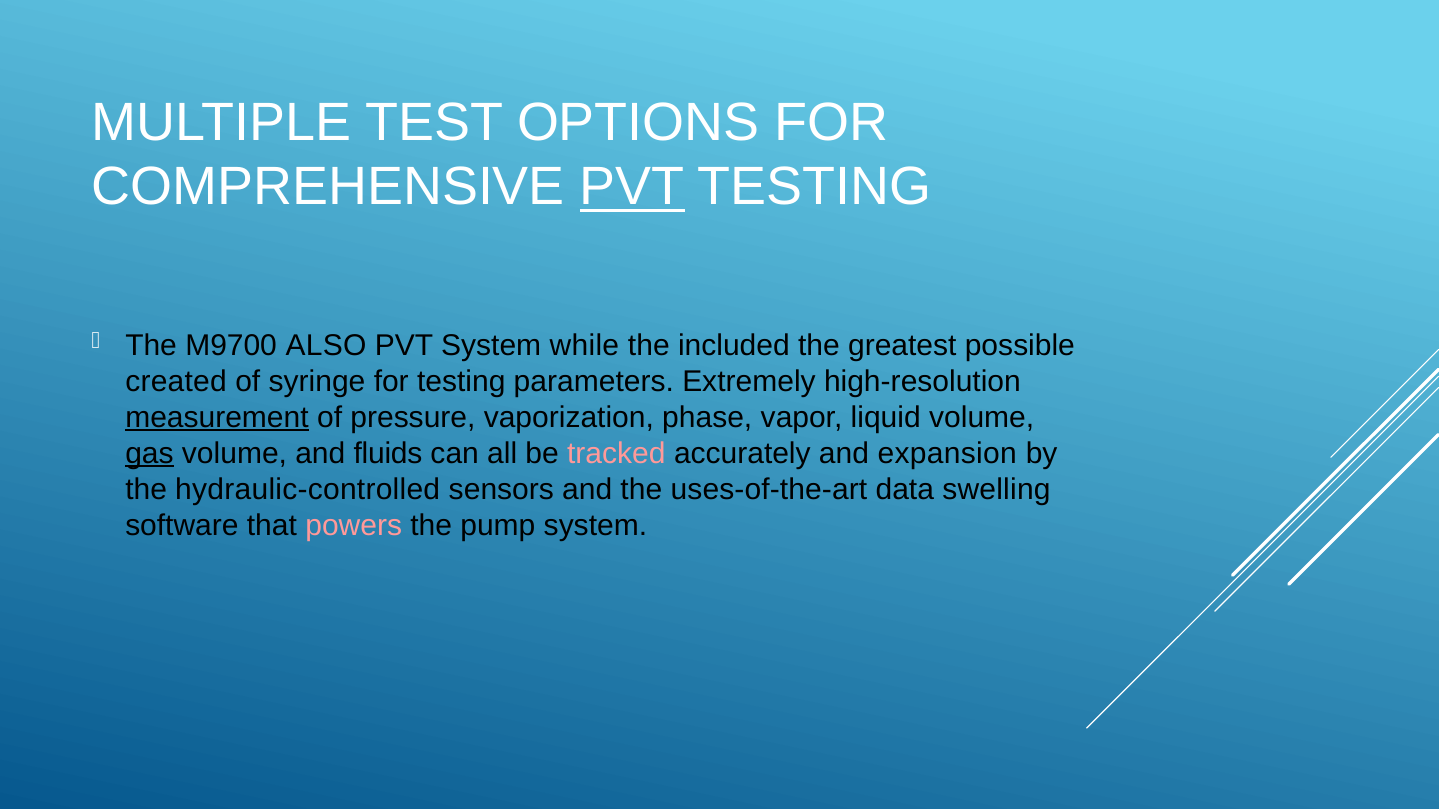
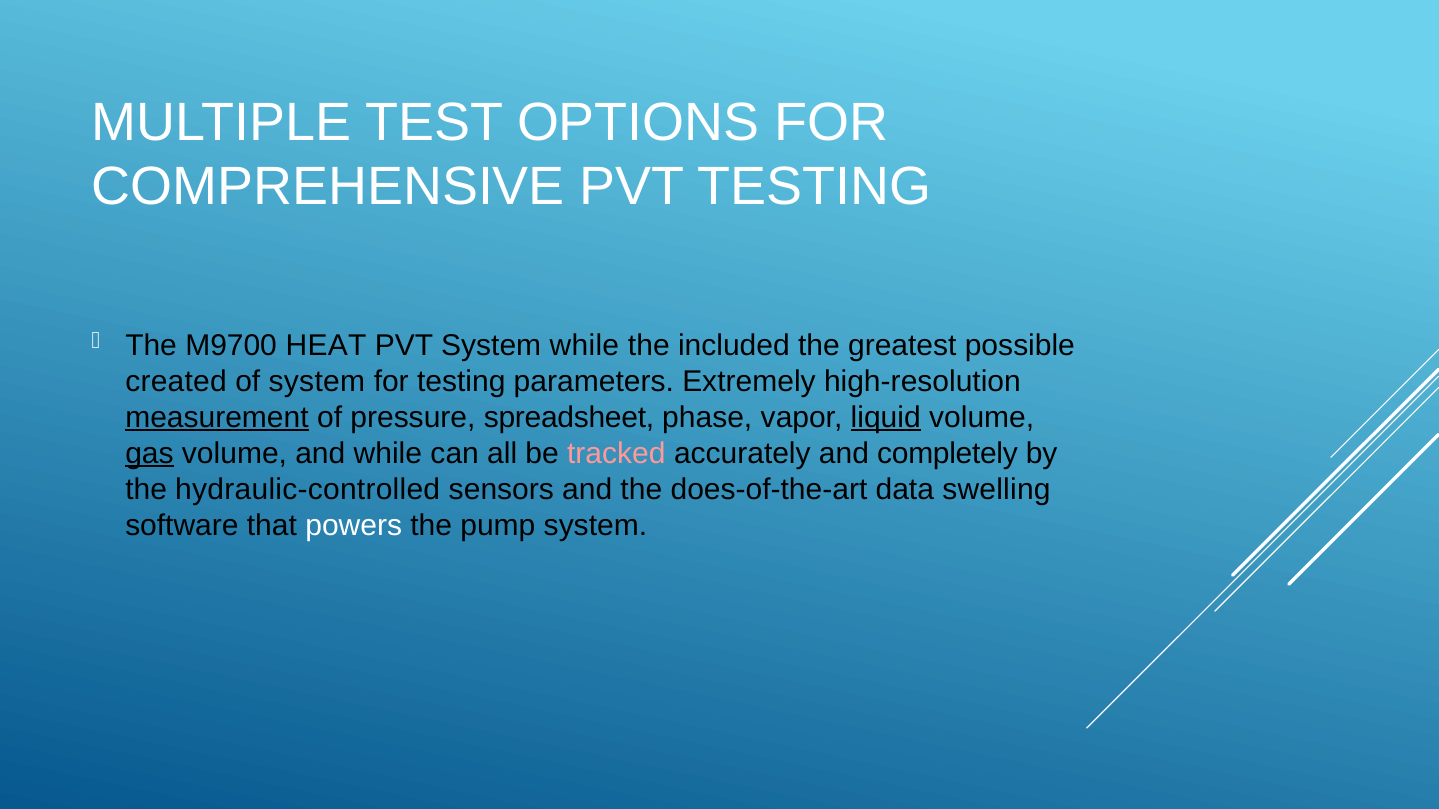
PVT underline: present -> none (632, 187)
ALSO: ALSO -> HEAT (326, 346)
of syringe: syringe -> system (317, 382)
vaporization: vaporization -> spreadsheet (569, 418)
liquid underline: none -> present (886, 418)
and fluids: fluids -> while (388, 454)
expansion: expansion -> completely (948, 454)
uses-of-the-art: uses-of-the-art -> does-of-the-art (769, 490)
powers colour: pink -> white (354, 526)
